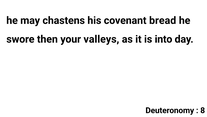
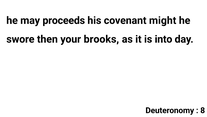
chastens: chastens -> proceeds (64, 20)
bread: bread -> might (163, 20)
valleys: valleys -> brooks (101, 39)
